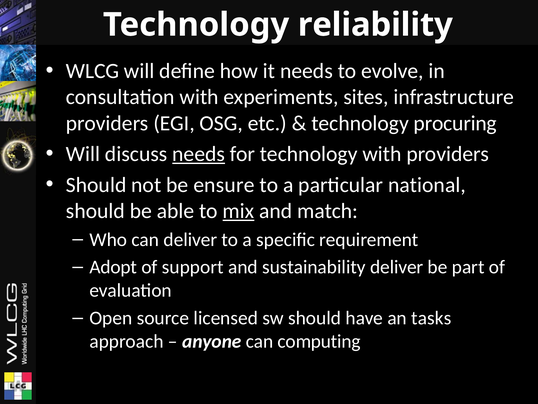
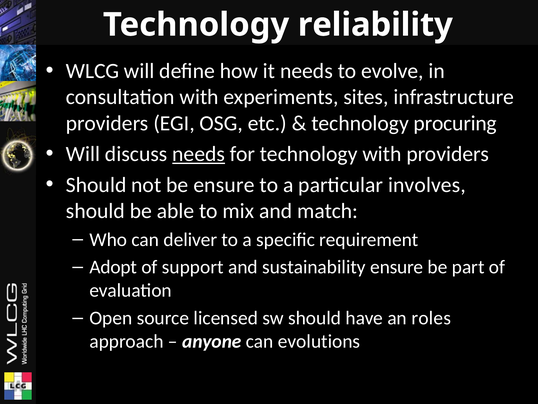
national: national -> involves (427, 185)
mix underline: present -> none (238, 211)
sustainability deliver: deliver -> ensure (397, 267)
tasks: tasks -> roles (431, 318)
computing: computing -> evolutions (319, 341)
